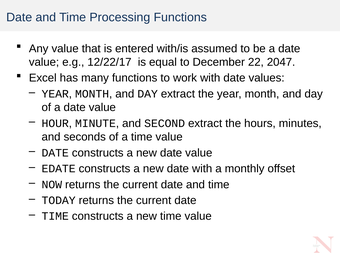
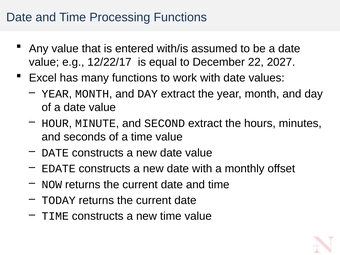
2047: 2047 -> 2027 (281, 62)
